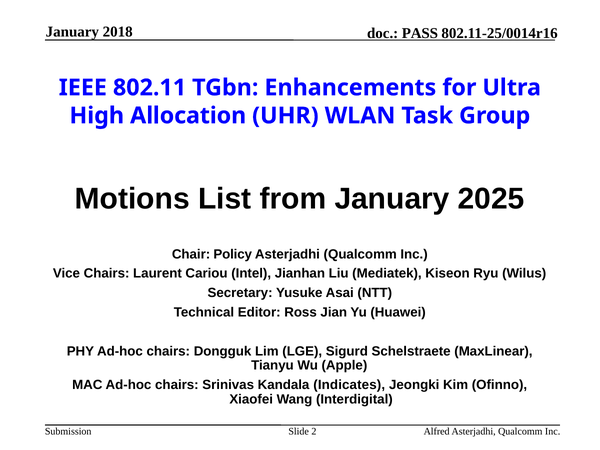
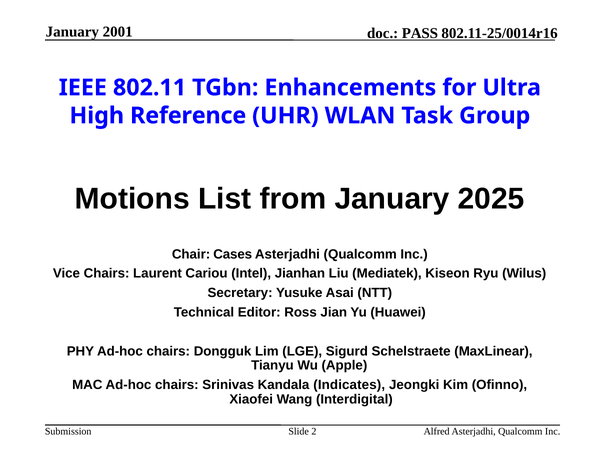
2018: 2018 -> 2001 (118, 32)
Allocation: Allocation -> Reference (188, 116)
Policy: Policy -> Cases (233, 254)
